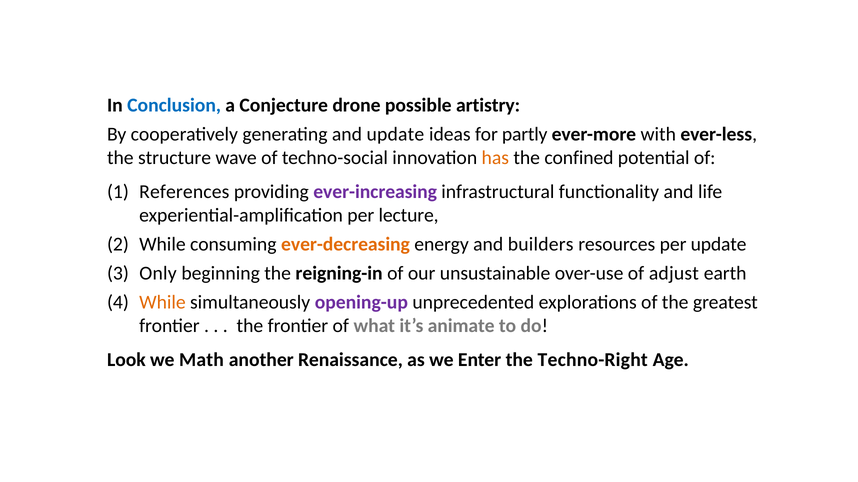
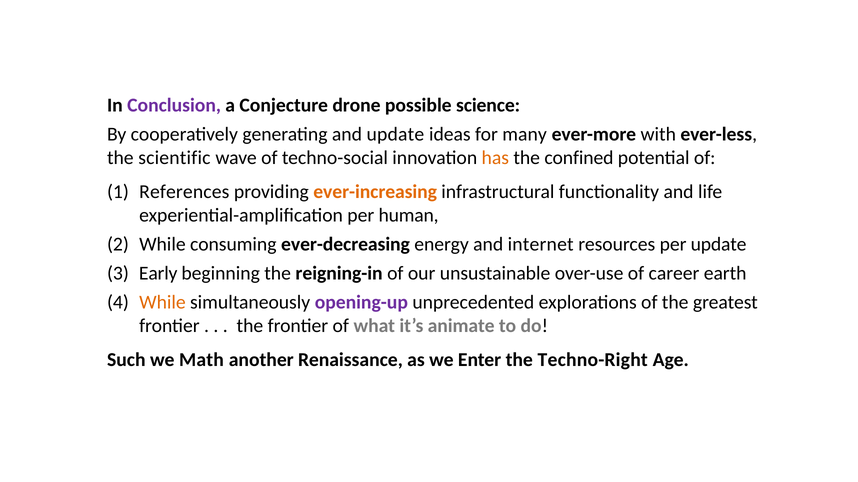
Conclusion colour: blue -> purple (174, 105)
artistry: artistry -> science (488, 105)
partly: partly -> many (525, 134)
structure: structure -> scientific (174, 158)
ever-increasing colour: purple -> orange (375, 192)
lecture: lecture -> human (409, 216)
ever-decreasing colour: orange -> black (346, 245)
builders: builders -> internet (541, 245)
Only: Only -> Early (158, 274)
adjust: adjust -> career (674, 274)
Look: Look -> Such (126, 360)
